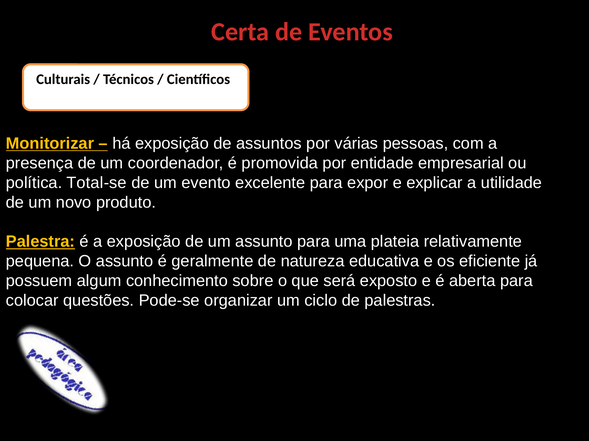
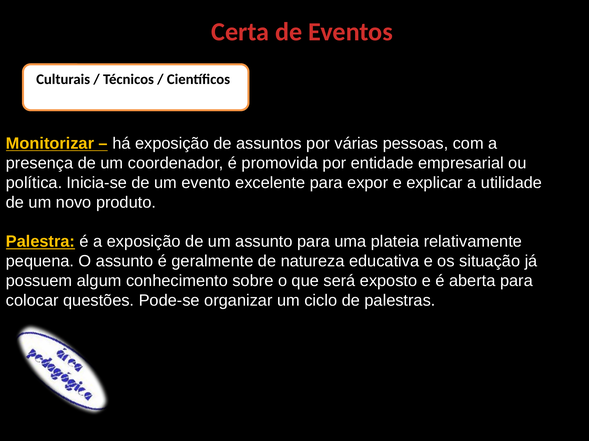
Total-se: Total-se -> Inicia-se (97, 183)
eficiente: eficiente -> situação (490, 262)
